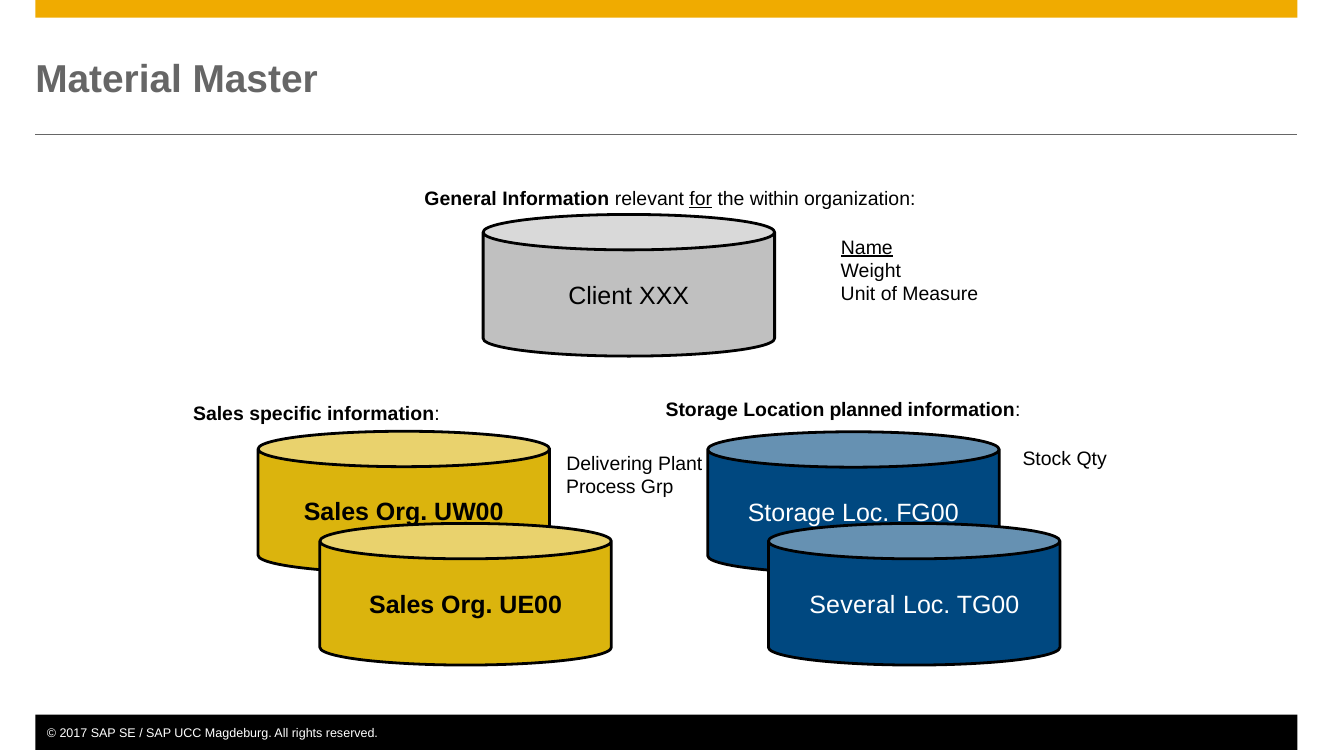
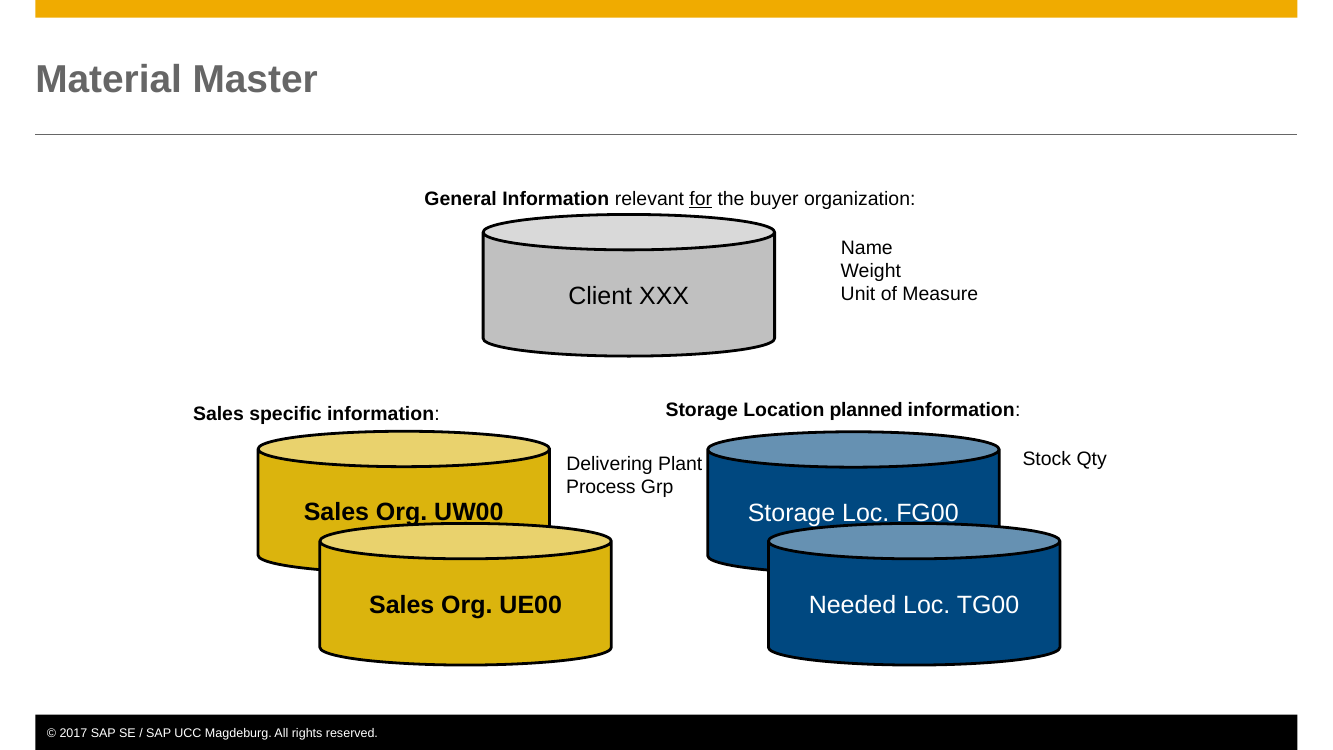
within: within -> buyer (774, 199)
Name underline: present -> none (867, 248)
Several: Several -> Needed (853, 605)
